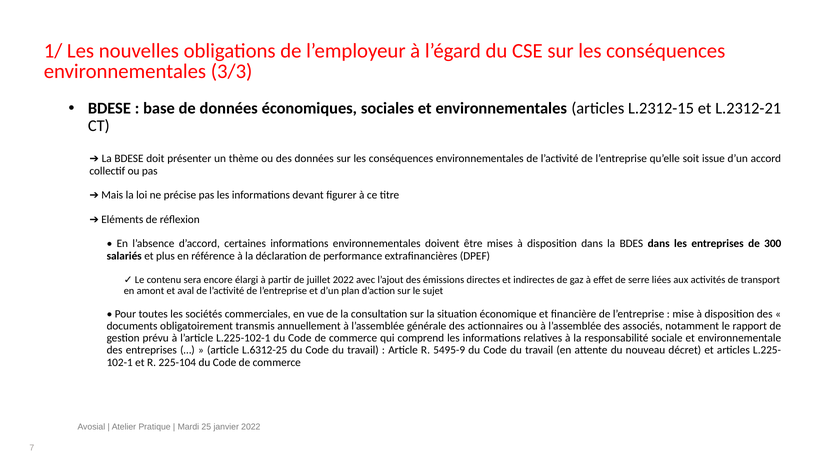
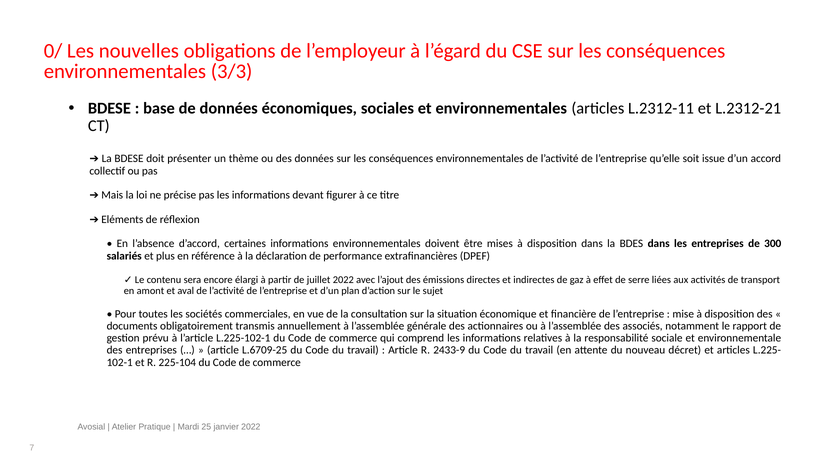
1/: 1/ -> 0/ (53, 51)
L.2312-15: L.2312-15 -> L.2312-11 (661, 108)
L.6312-25: L.6312-25 -> L.6709-25 (265, 350)
5495-9: 5495-9 -> 2433-9 (449, 350)
